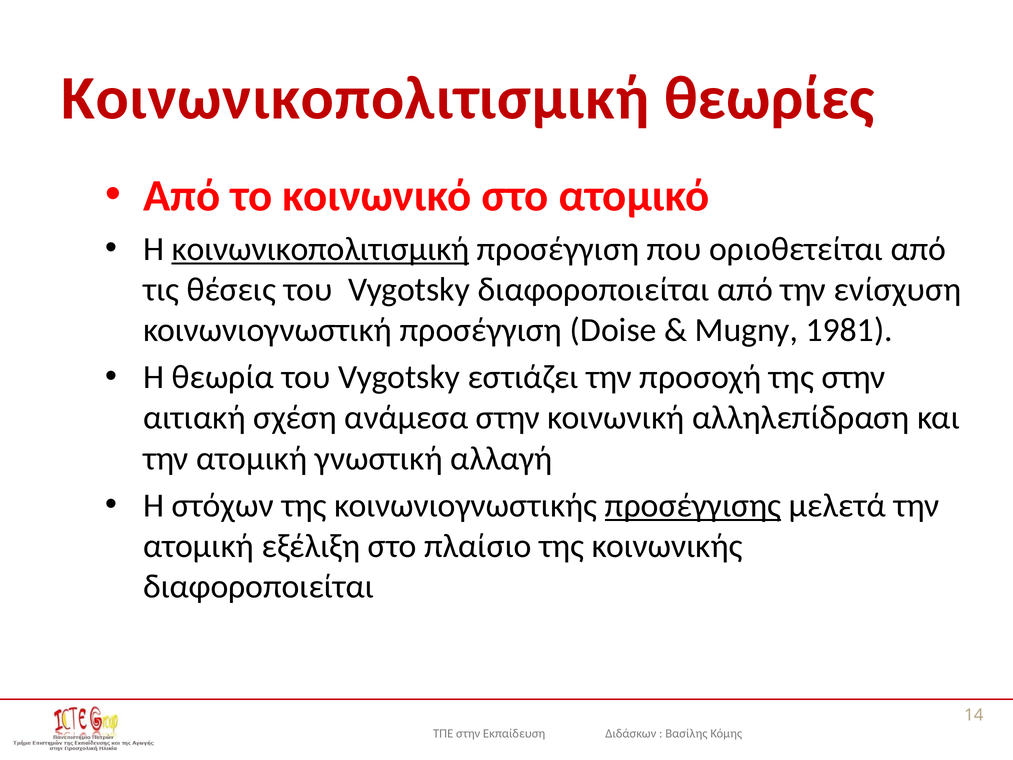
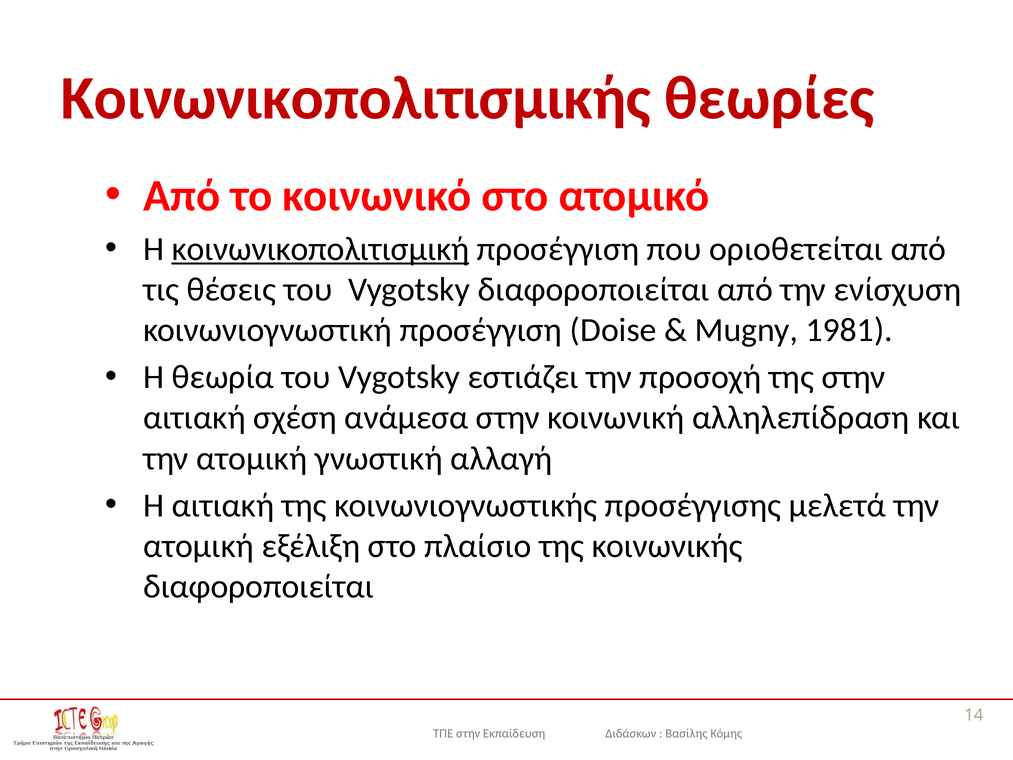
Κοινωνικοπολιτισμική: Κοινωνικοπολιτισμική -> Κοινωνικοπολιτισμικής (356, 98)
Η στόχων: στόχων -> αιτιακή (223, 505)
προσέγγισης underline: present -> none (693, 505)
